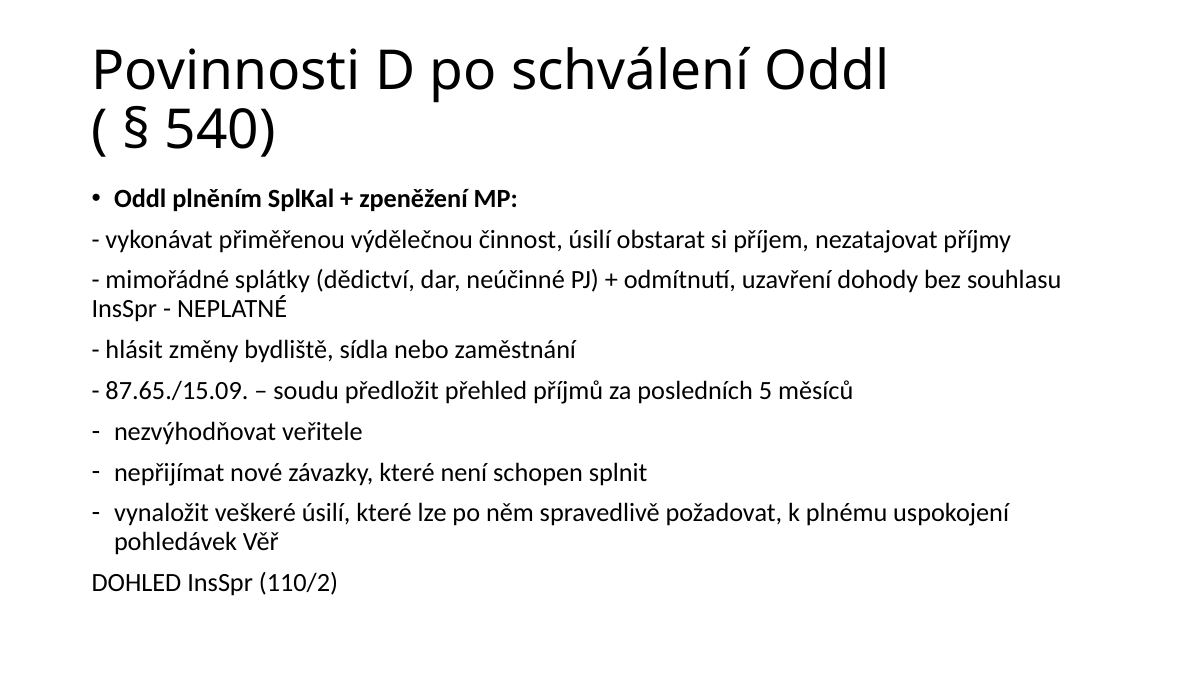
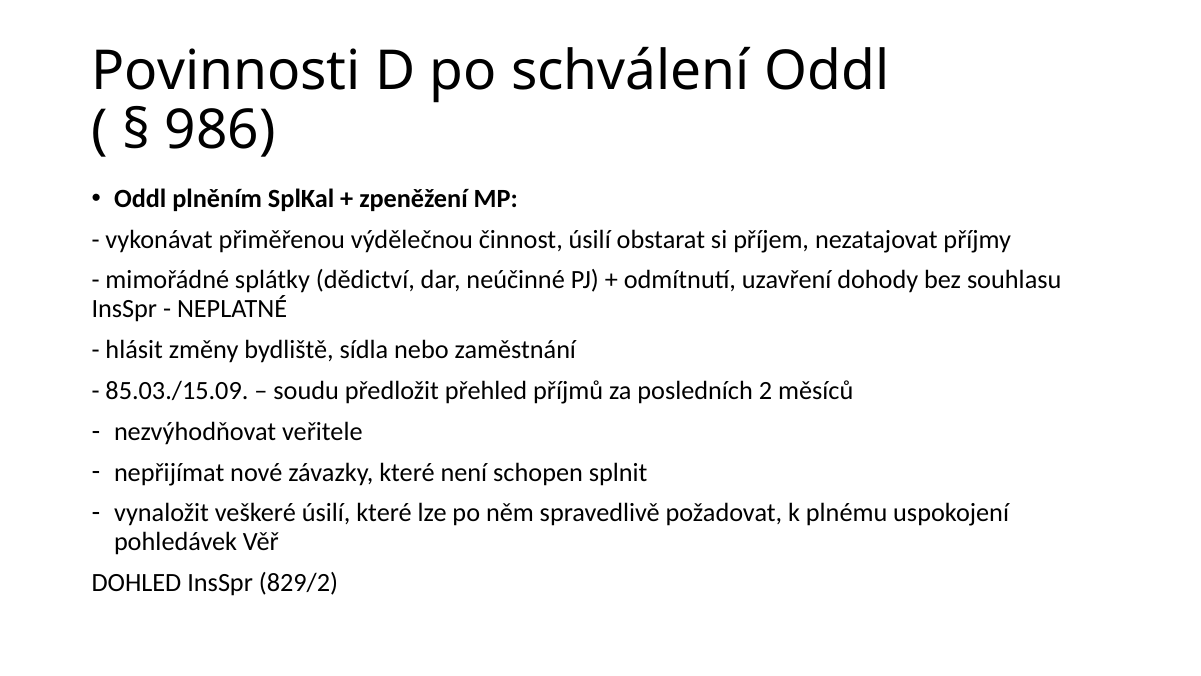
540: 540 -> 986 (220, 131)
87.65./15.09: 87.65./15.09 -> 85.03./15.09 (177, 390)
5: 5 -> 2 (766, 390)
110/2: 110/2 -> 829/2 (299, 582)
